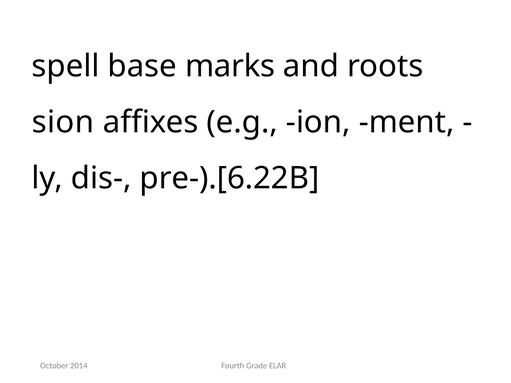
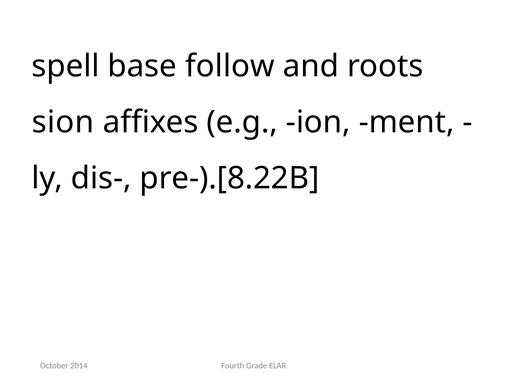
marks: marks -> follow (230, 66)
pre-).[6.22B: pre-).[6.22B -> pre-).[8.22B (229, 178)
